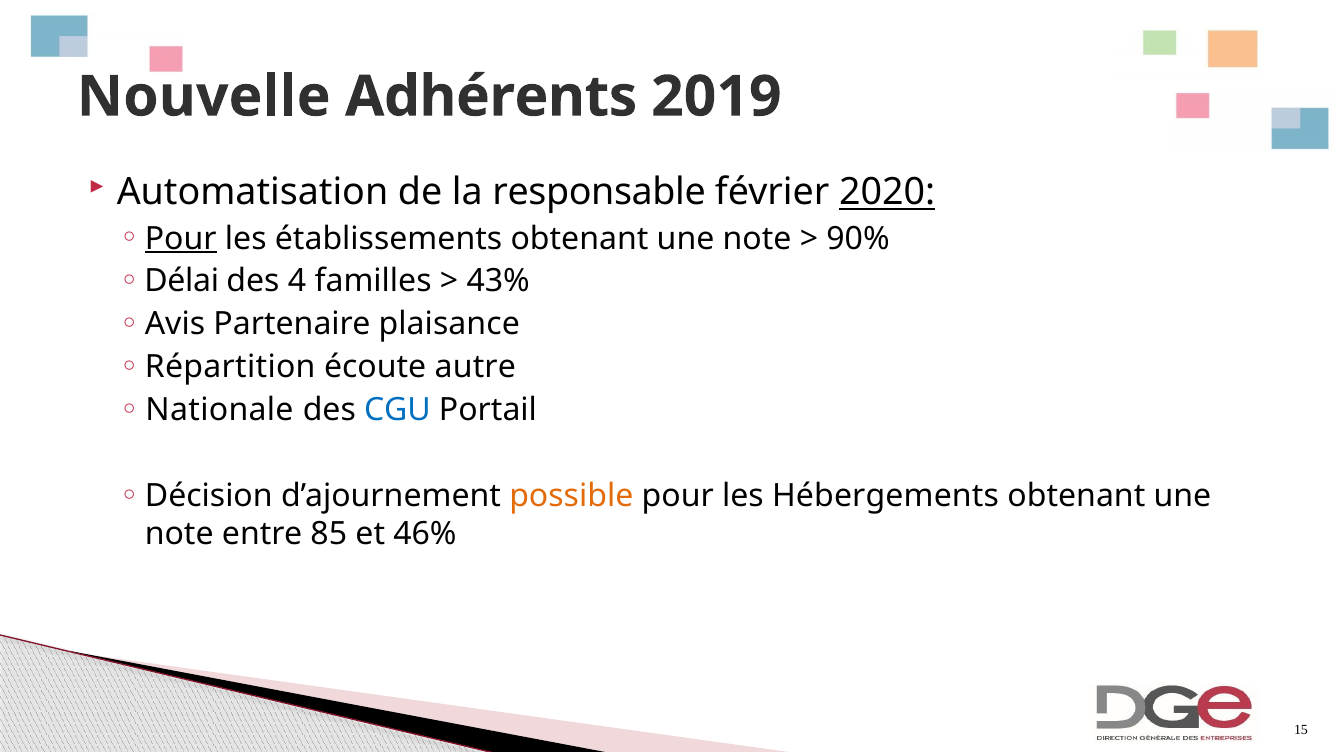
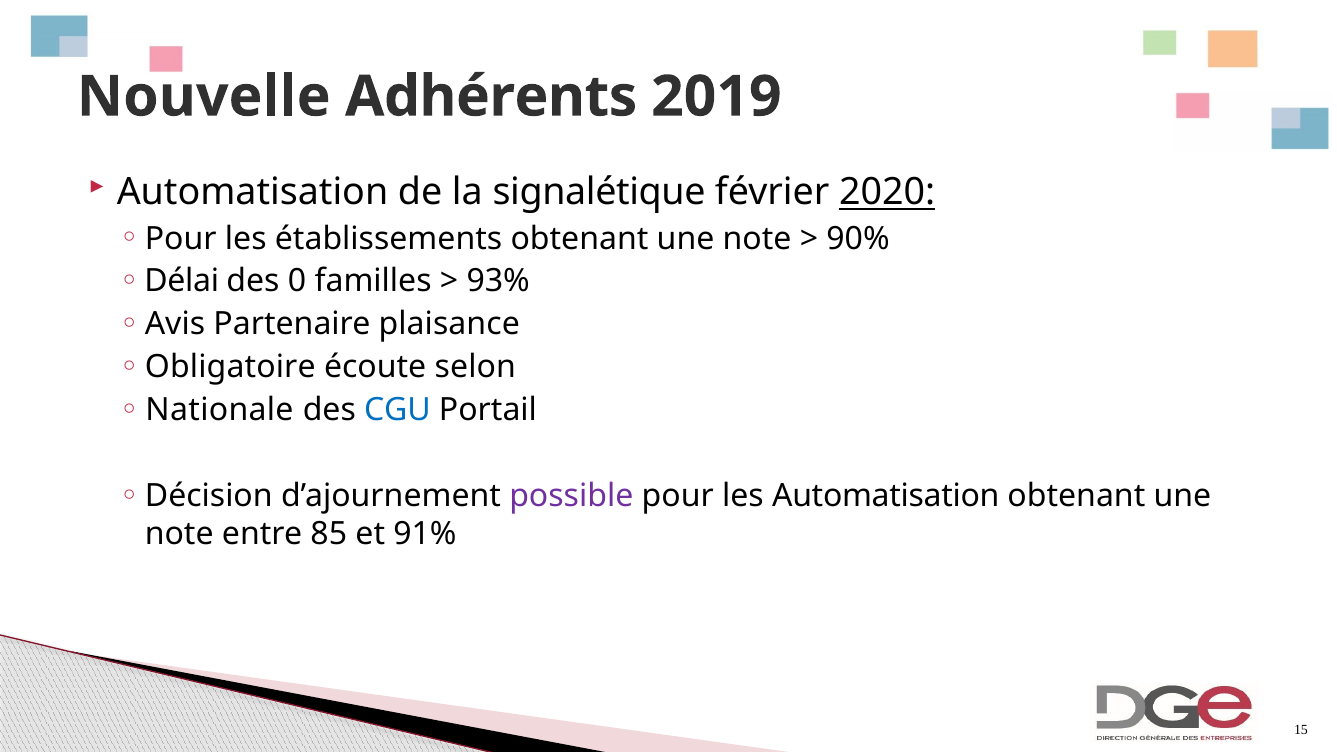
responsable: responsable -> signalétique (599, 193)
Pour underline: present -> none (181, 239)
4: 4 -> 0 (297, 281)
43%: 43% -> 93% (498, 281)
Répartition: Répartition -> Obligatoire (230, 367)
autre: autre -> selon (475, 367)
possible colour: orange -> purple (571, 496)
les Hébergements: Hébergements -> Automatisation (886, 496)
46%: 46% -> 91% (425, 534)
